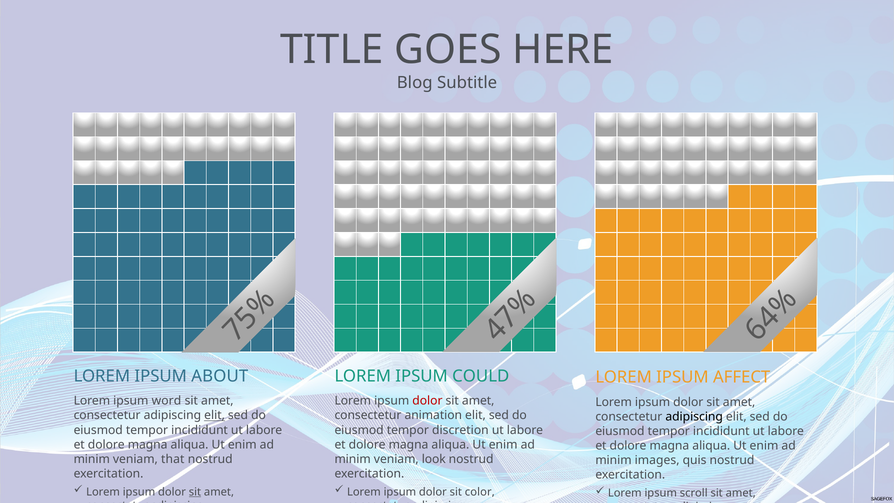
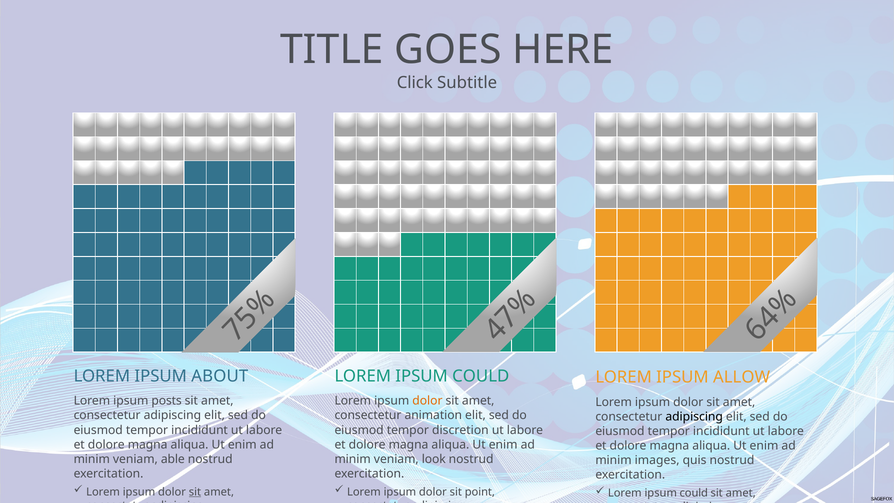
Blog: Blog -> Click (415, 83)
AFFECT: AFFECT -> ALLOW (742, 377)
word: word -> posts (167, 401)
dolor colour: red -> orange (427, 401)
elit underline: present -> none (215, 415)
that: that -> able (173, 459)
color: color -> point (480, 492)
scroll: scroll -> could (694, 493)
